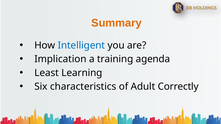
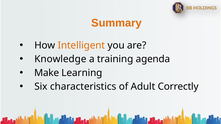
Intelligent colour: blue -> orange (81, 45)
Implication: Implication -> Knowledge (60, 59)
Least: Least -> Make (47, 73)
